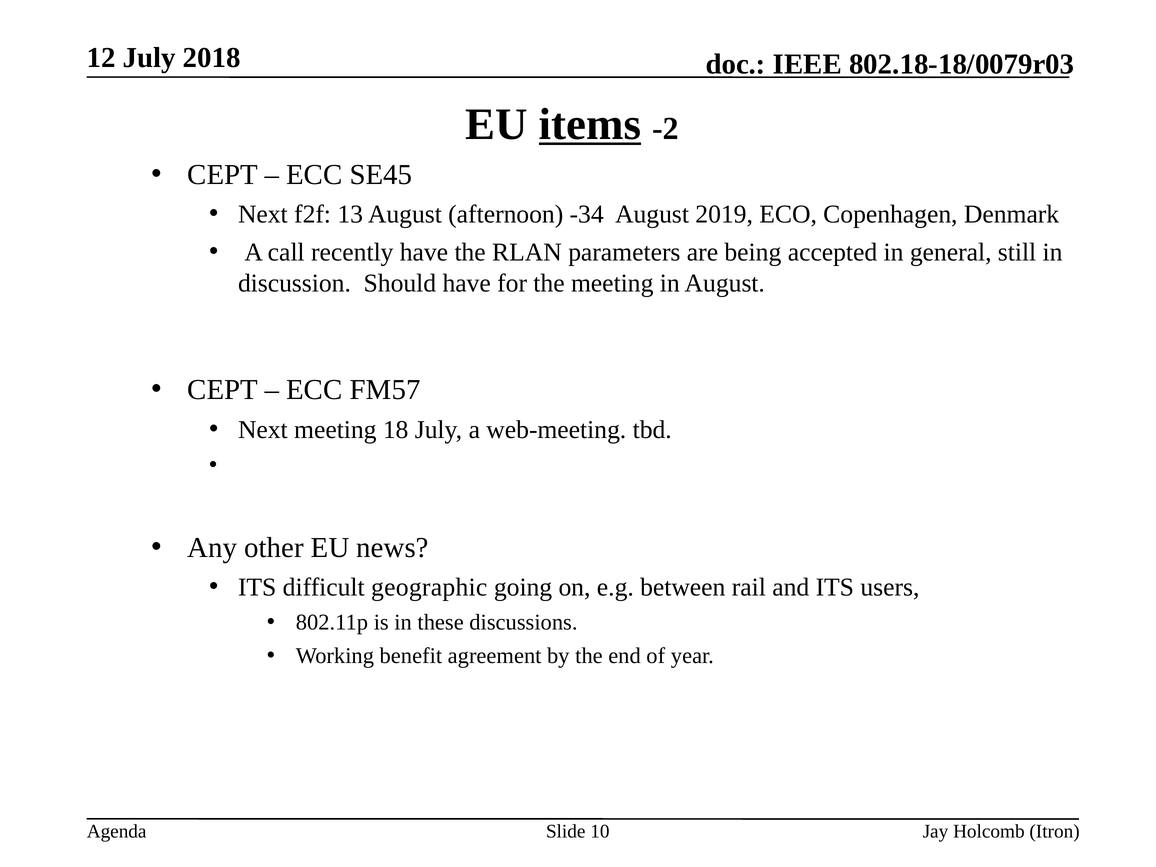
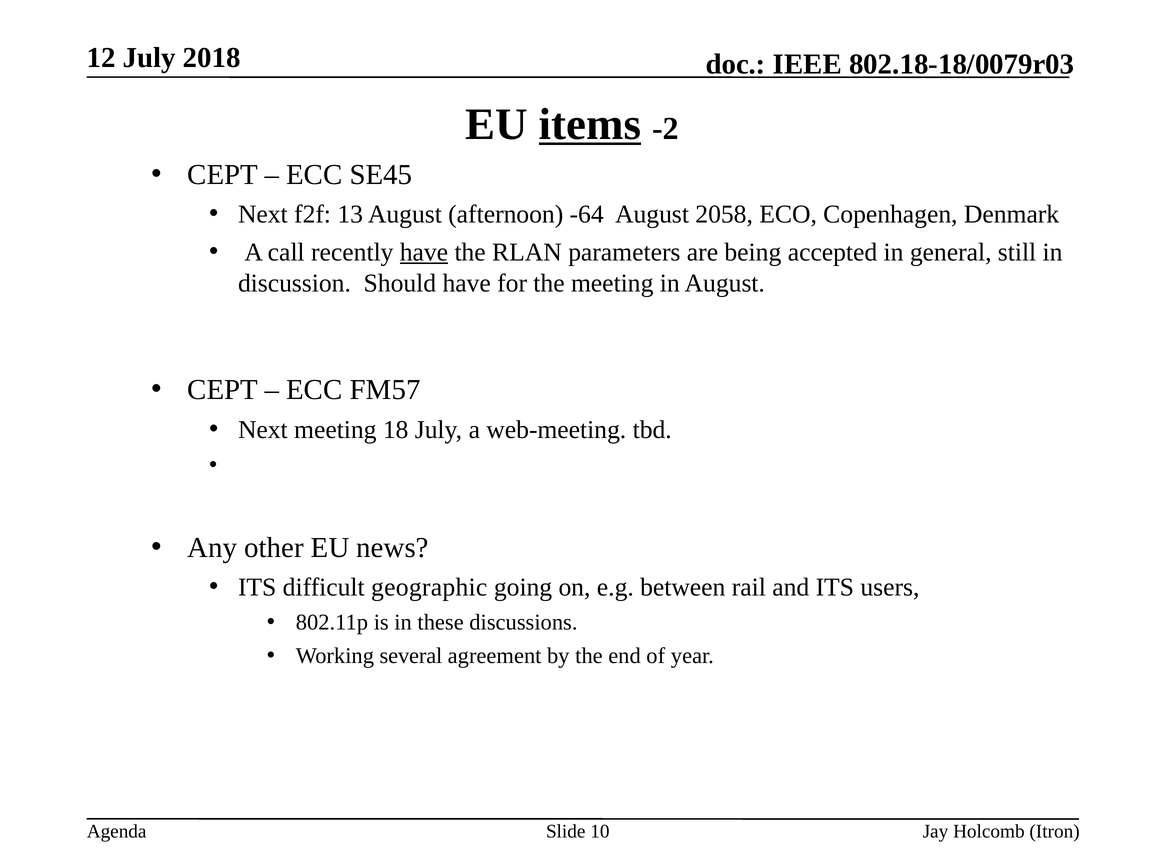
-34: -34 -> -64 (587, 214)
2019: 2019 -> 2058 (724, 214)
have underline: none -> present (424, 252)
benefit: benefit -> several (411, 656)
